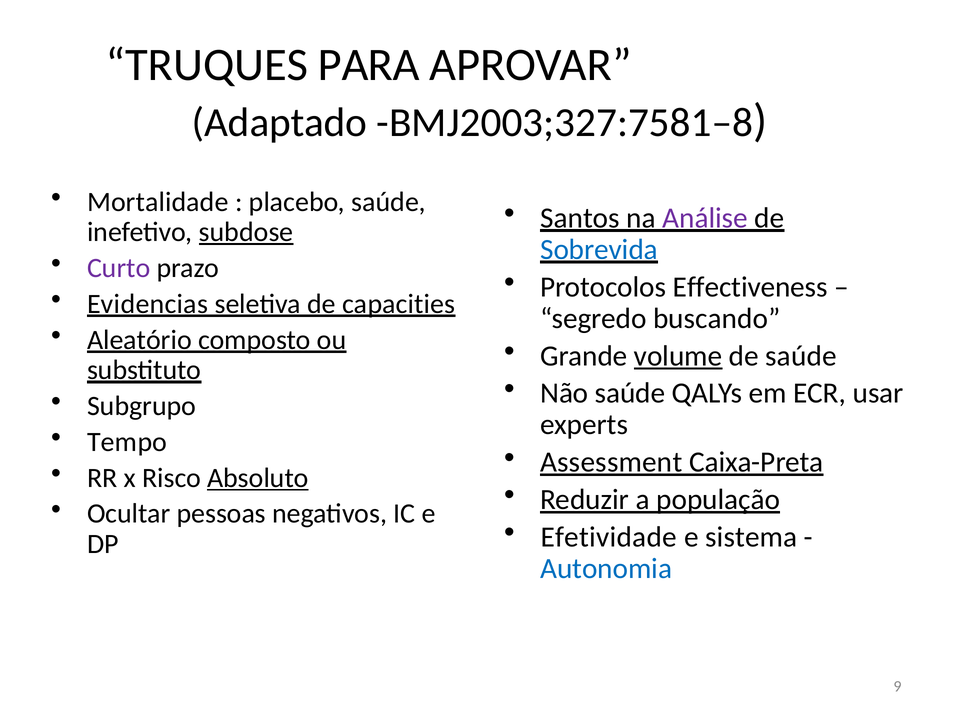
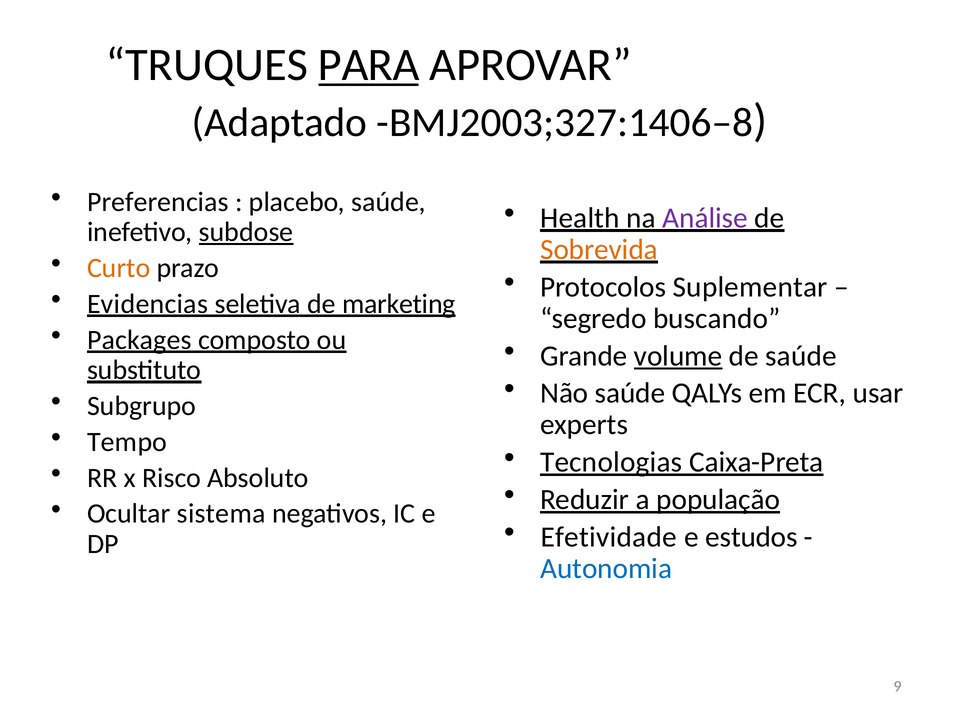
PARA underline: none -> present (369, 65)
BMJ2003;327:7581–8: BMJ2003;327:7581–8 -> BMJ2003;327:1406–8 (565, 123)
Mortalidade: Mortalidade -> Preferencias (158, 202)
Santos: Santos -> Health (580, 218)
Sobrevida colour: blue -> orange (599, 250)
Curto colour: purple -> orange (119, 268)
Effectiveness: Effectiveness -> Suplementar (750, 287)
capacities: capacities -> marketing (399, 304)
Aleatório: Aleatório -> Packages (139, 340)
Assessment: Assessment -> Tecnologias (611, 462)
Absoluto underline: present -> none (258, 478)
pessoas: pessoas -> sistema (221, 514)
sistema: sistema -> estudos (752, 537)
